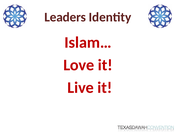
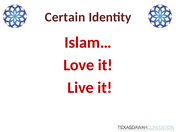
Leaders: Leaders -> Certain (65, 17)
